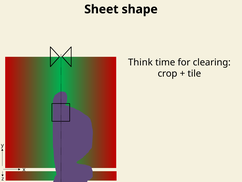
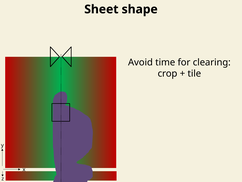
Think: Think -> Avoid (140, 62)
